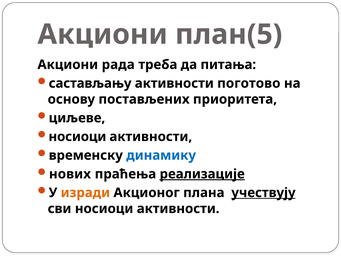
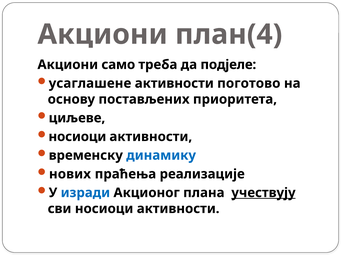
план(5: план(5 -> план(4 (229, 34)
рада: рада -> само (118, 65)
питања: питања -> подјеле (228, 65)
састављању: састављању -> усаглашене (90, 83)
реализације underline: present -> none (202, 174)
изради colour: orange -> blue (85, 193)
